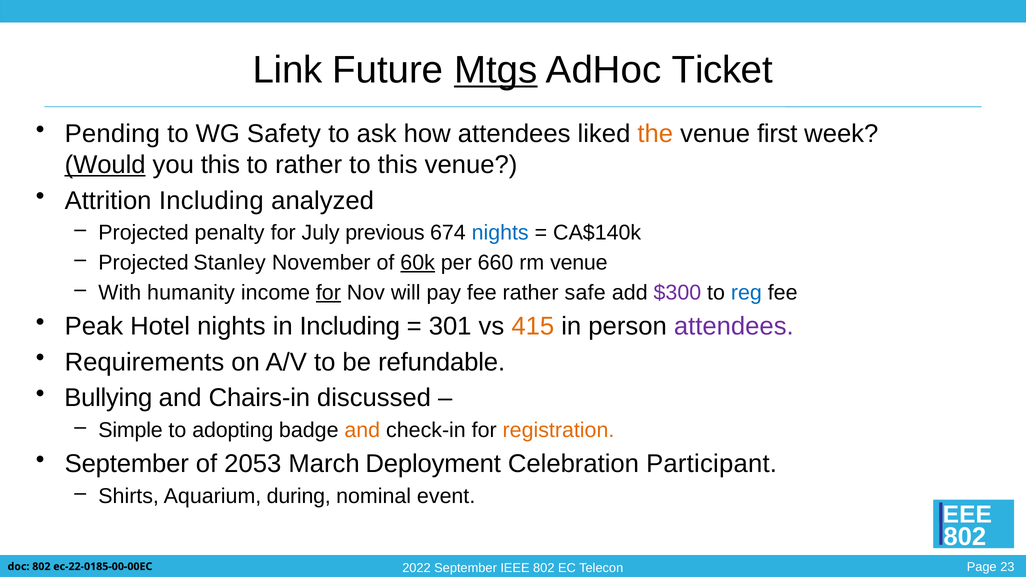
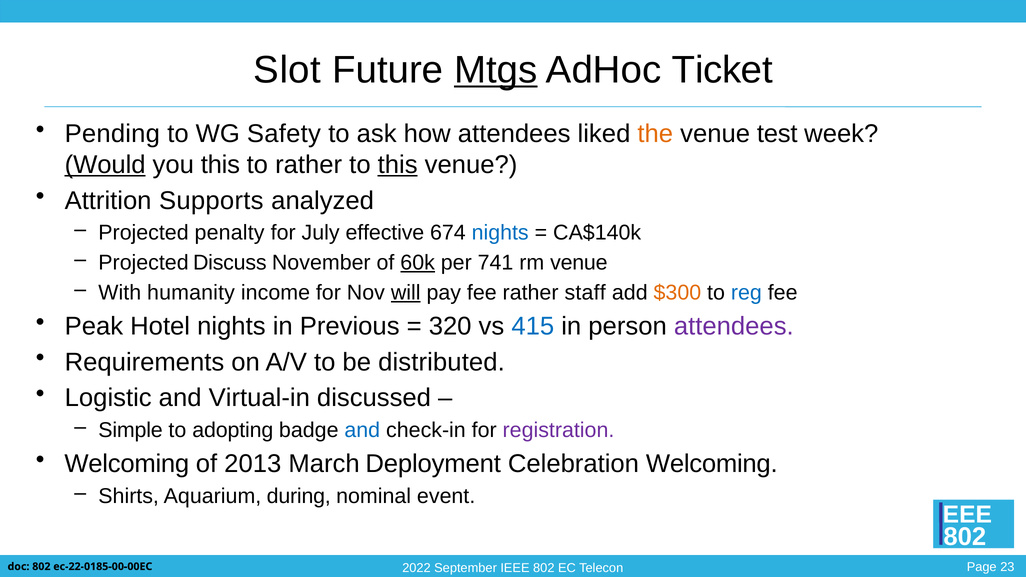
Link: Link -> Slot (287, 70)
first: first -> test (777, 134)
this underline: none -> present (398, 165)
Attrition Including: Including -> Supports (211, 201)
previous: previous -> effective (385, 233)
Stanley: Stanley -> Discuss (230, 263)
660: 660 -> 741 (496, 263)
for underline: present -> none (328, 293)
will underline: none -> present (406, 293)
safe: safe -> staff (585, 293)
$300 colour: purple -> orange (677, 293)
in Including: Including -> Previous (350, 326)
301: 301 -> 320 (450, 326)
415 colour: orange -> blue (533, 326)
refundable: refundable -> distributed (441, 362)
Bullying: Bullying -> Logistic (108, 398)
Chairs-in: Chairs-in -> Virtual-in (259, 398)
and colour: orange -> blue (362, 430)
registration colour: orange -> purple (558, 430)
September: September -> Welcoming (127, 464)
2053: 2053 -> 2013 (253, 464)
Celebration Participant: Participant -> Welcoming (712, 464)
